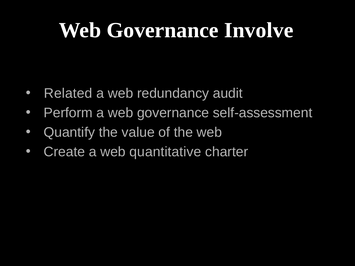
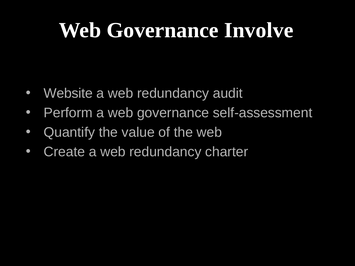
Related: Related -> Website (68, 93)
Create a web quantitative: quantitative -> redundancy (165, 152)
